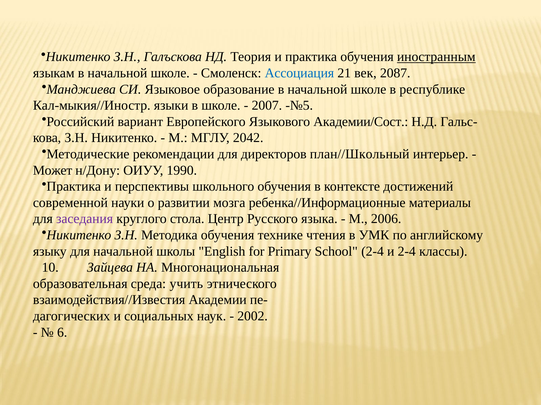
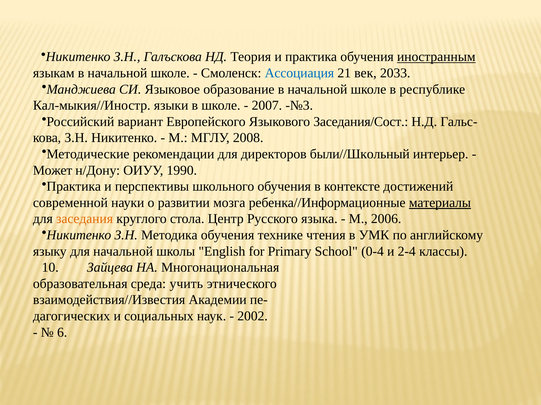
2087: 2087 -> 2033 (395, 73)
-№5: -№5 -> -№3 (299, 106)
Академии/Сост: Академии/Сост -> Заседания/Сост (361, 122)
2042: 2042 -> 2008 (248, 138)
план//Школьный: план//Школьный -> были//Школьный (360, 154)
материалы underline: none -> present (440, 203)
заседания colour: purple -> orange (85, 219)
School 2-4: 2-4 -> 0-4 (373, 252)
